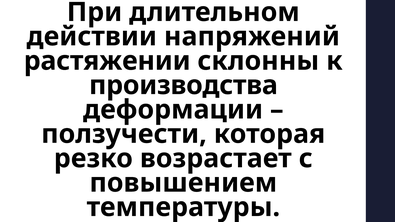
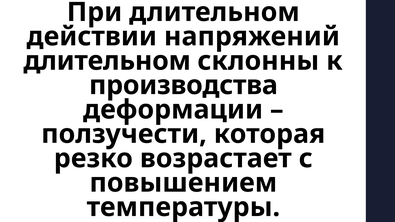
растяжении: растяжении -> длительном (107, 61)
